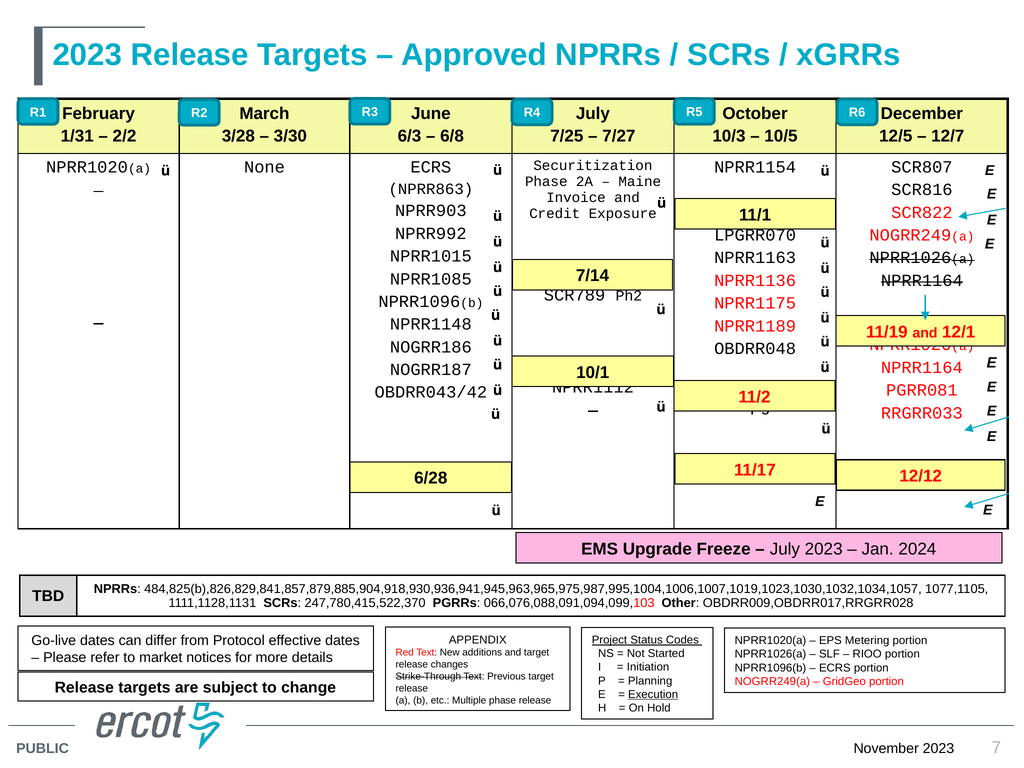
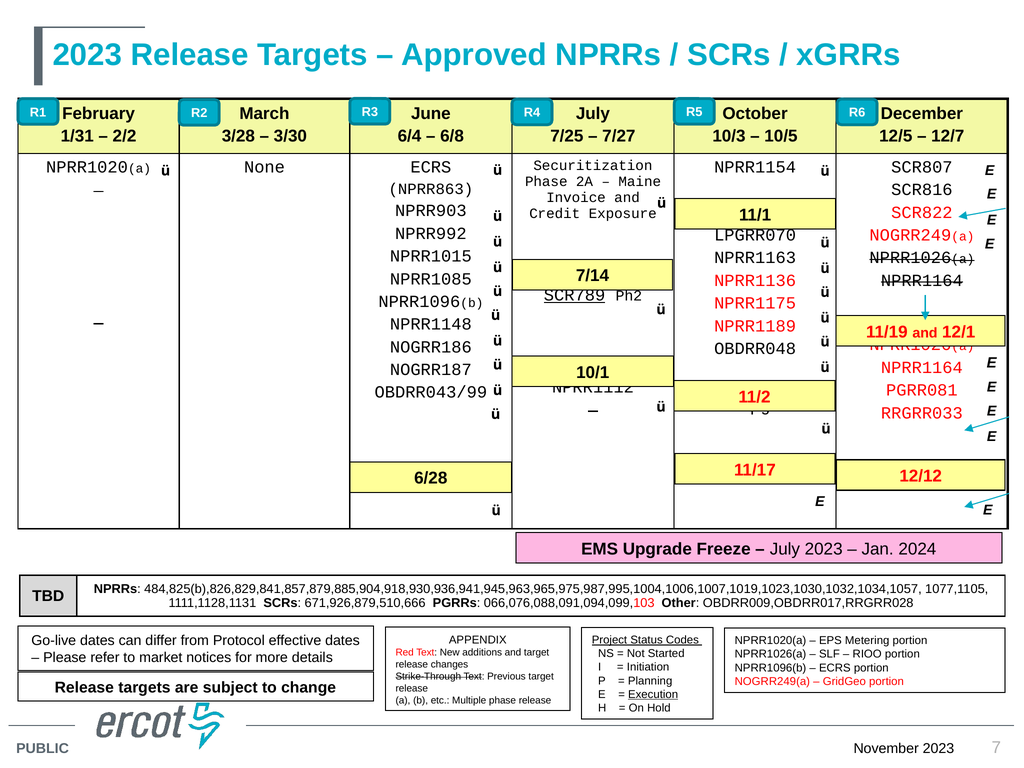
6/3: 6/3 -> 6/4 (409, 136)
SCR789 underline: none -> present (575, 295)
OBDRR043/42: OBDRR043/42 -> OBDRR043/99 (431, 392)
247,780,415,522,370: 247,780,415,522,370 -> 671,926,879,510,666 (365, 603)
